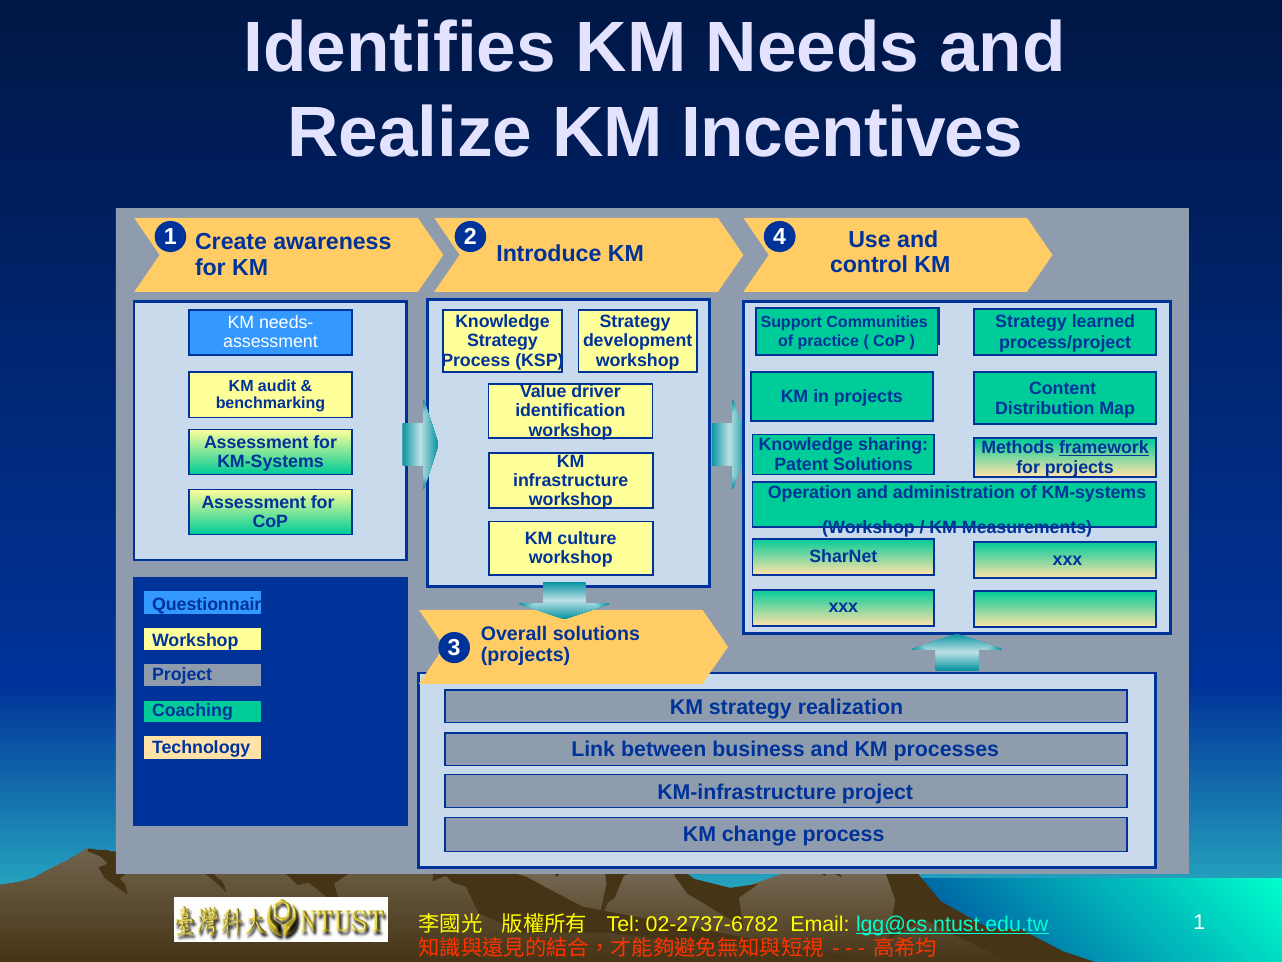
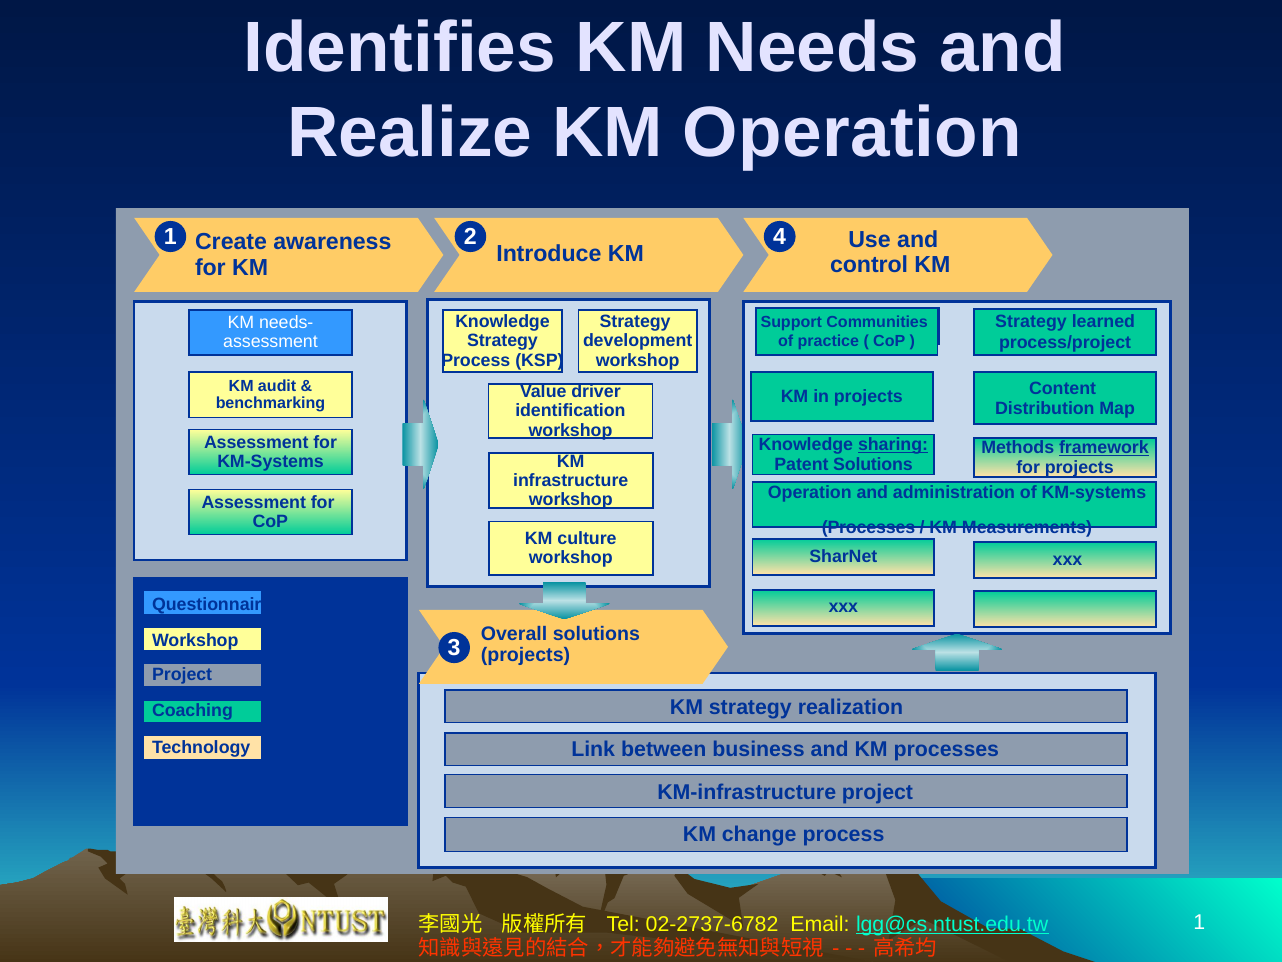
KM Incentives: Incentives -> Operation (852, 133)
sharing underline: none -> present (893, 444)
Workshop: Workshop -> Processes (869, 527)
